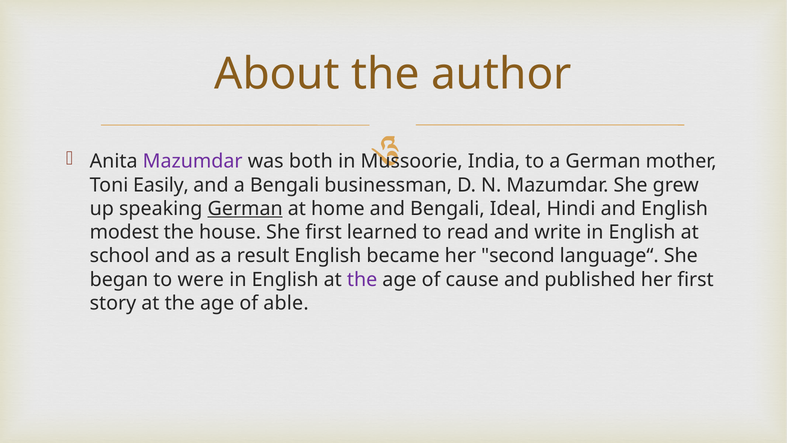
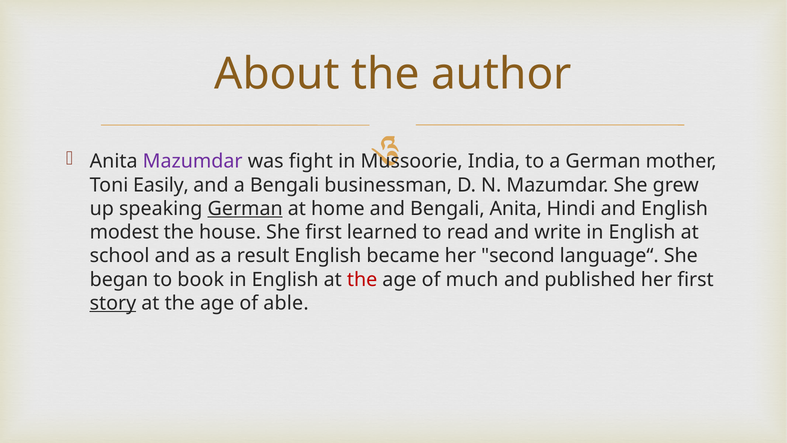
both: both -> fight (311, 161)
Bengali Ideal: Ideal -> Anita (516, 208)
were: were -> book (201, 279)
the colour: purple -> red (362, 279)
cause: cause -> much (472, 279)
story underline: none -> present (113, 303)
